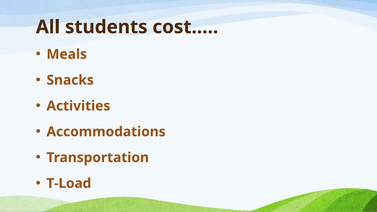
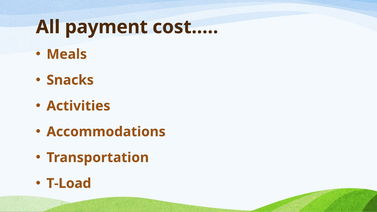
students: students -> payment (106, 27)
